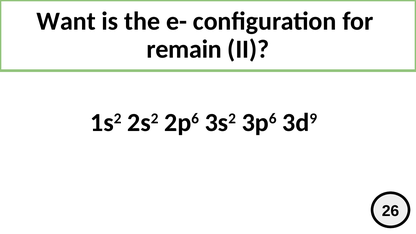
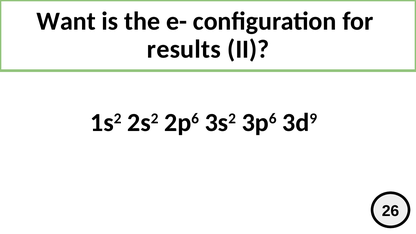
remain: remain -> results (184, 49)
